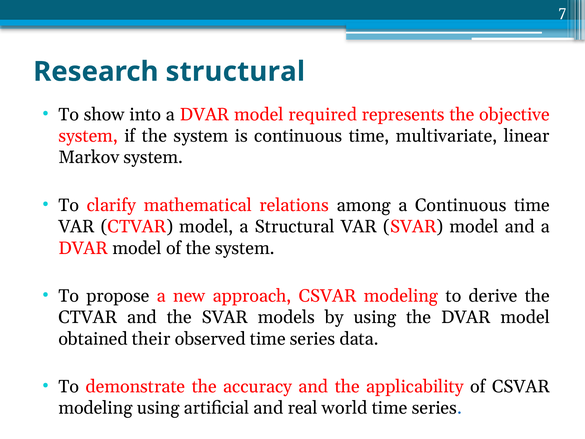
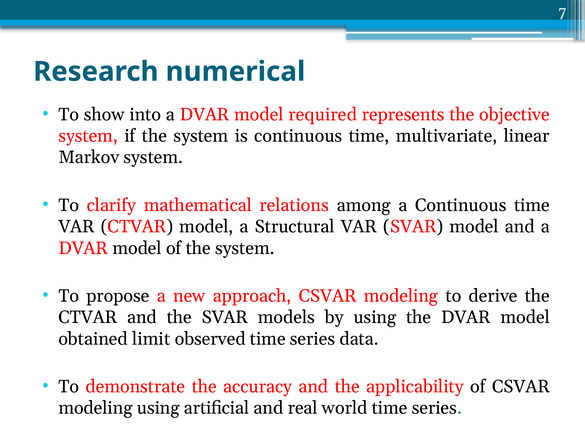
Research structural: structural -> numerical (235, 72)
their: their -> limit (151, 339)
